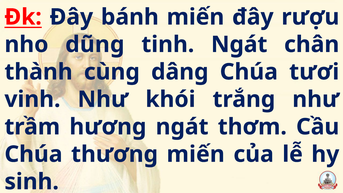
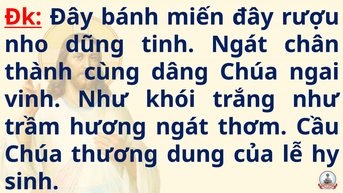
tươi: tươi -> ngai (314, 72)
thương miến: miến -> dung (196, 154)
